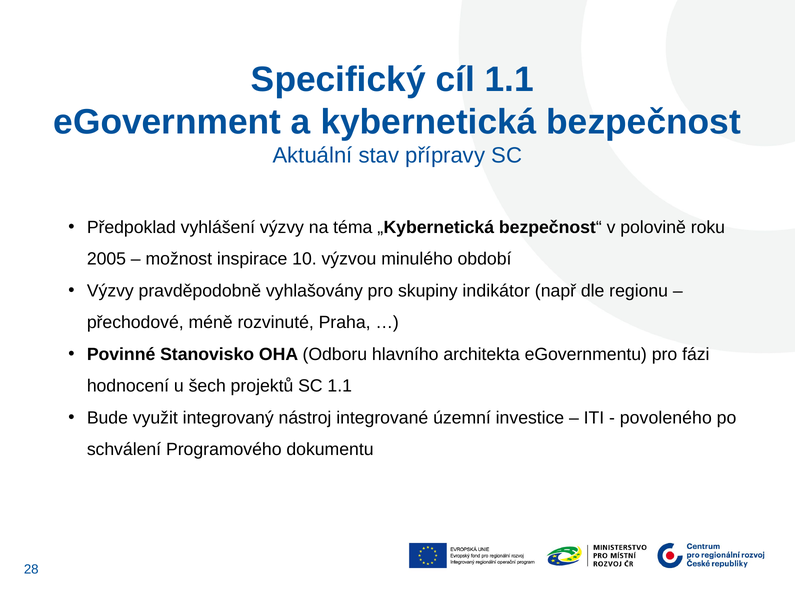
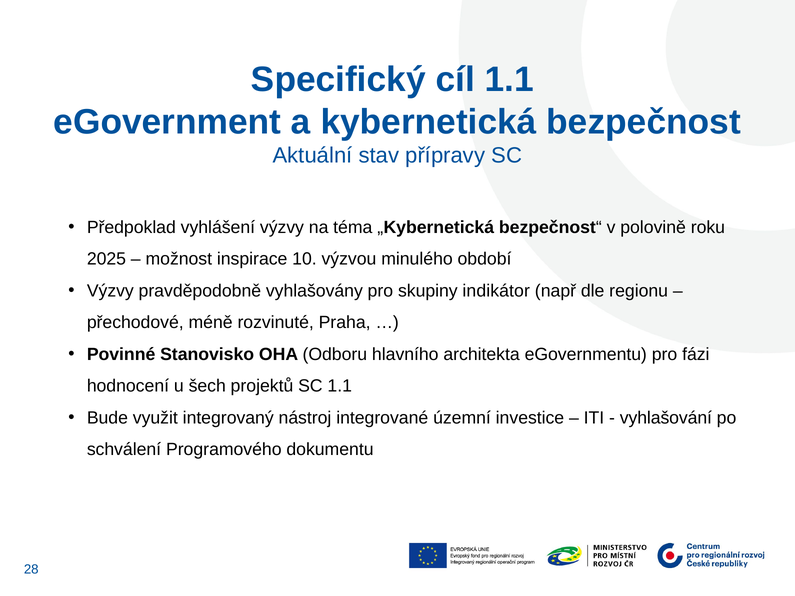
2005: 2005 -> 2025 (106, 259)
povoleného: povoleného -> vyhlašování (666, 418)
